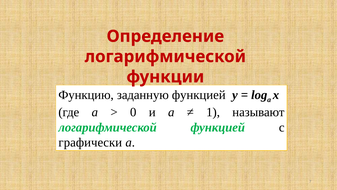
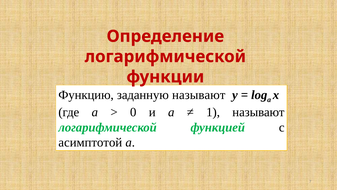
заданную функцией: функцией -> называют (199, 95)
графически: графически -> асимптотой (90, 142)
